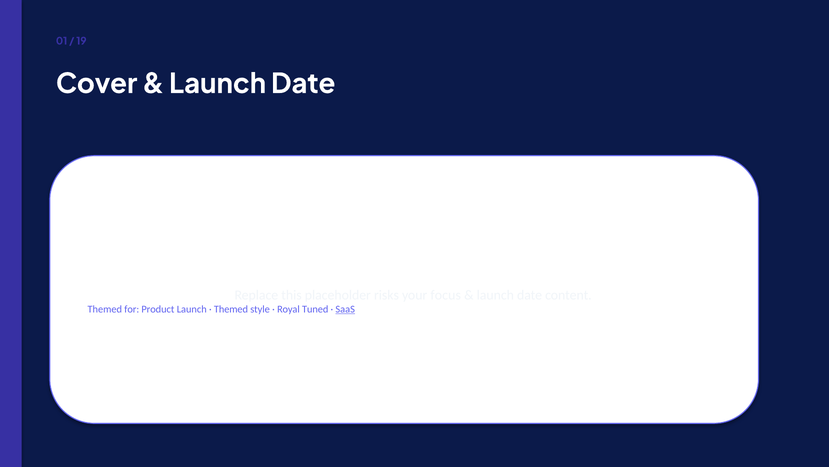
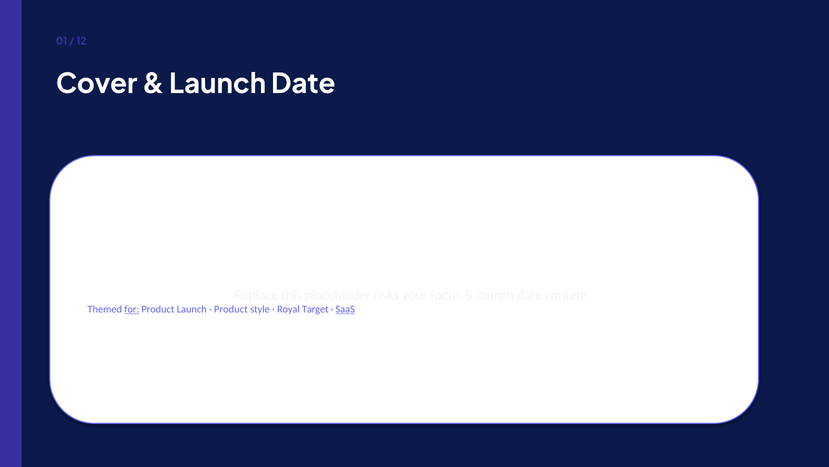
19: 19 -> 12 (81, 41)
for underline: none -> present (132, 309)
Themed: Themed -> Product (231, 309)
Tuned: Tuned -> Target (315, 309)
